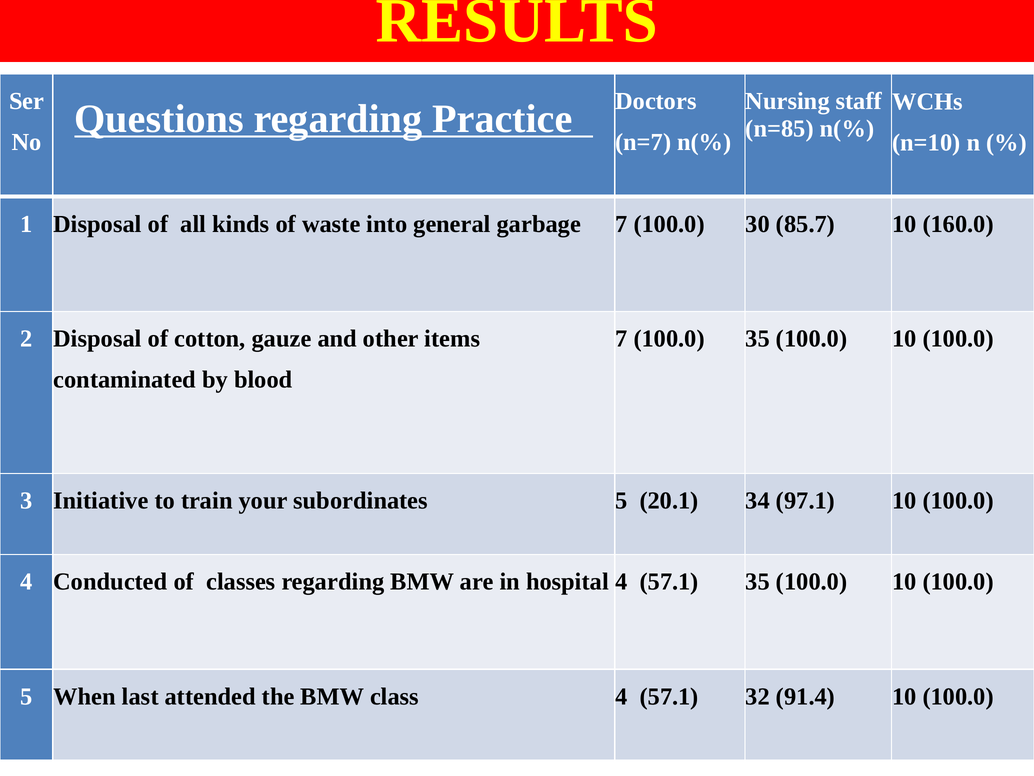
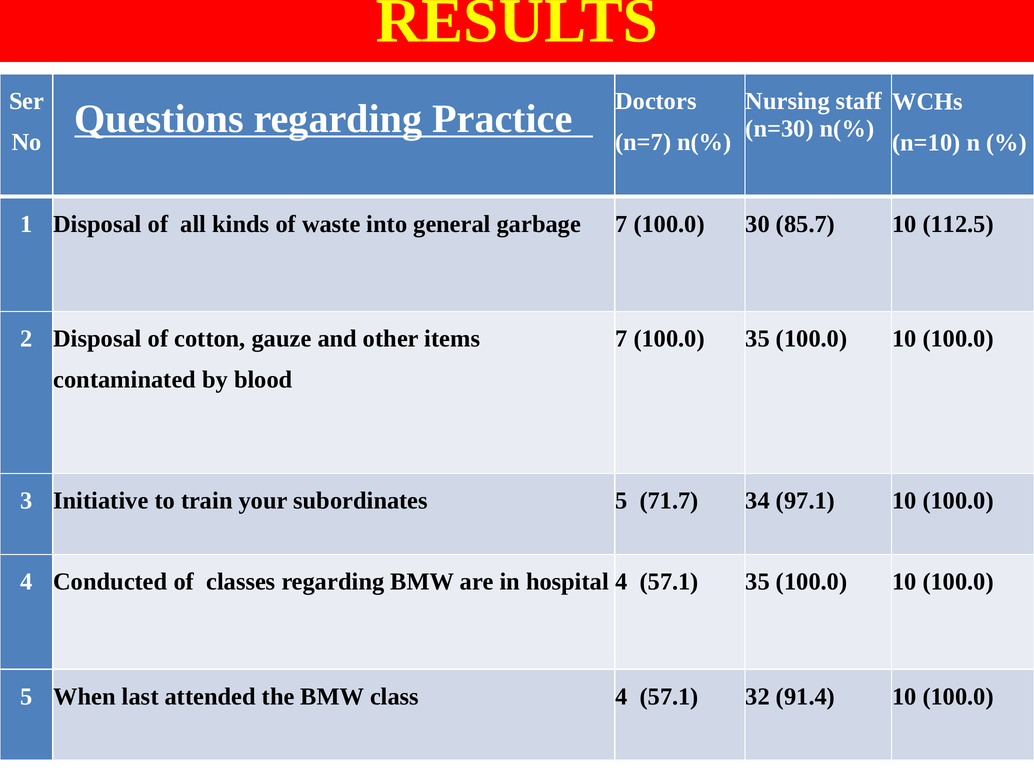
n=85: n=85 -> n=30 (780, 129)
160.0: 160.0 -> 112.5 (958, 224)
20.1: 20.1 -> 71.7 (669, 501)
